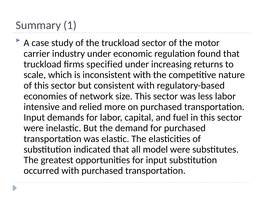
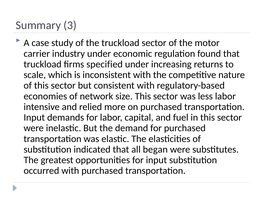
1: 1 -> 3 (70, 25)
model: model -> began (155, 150)
